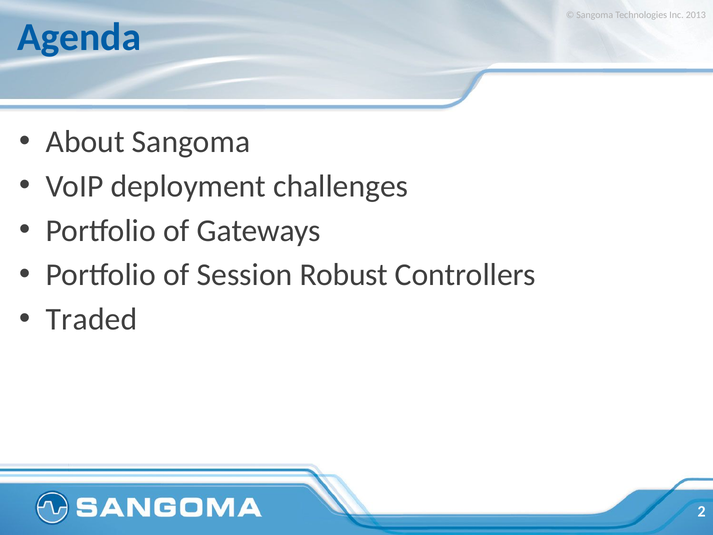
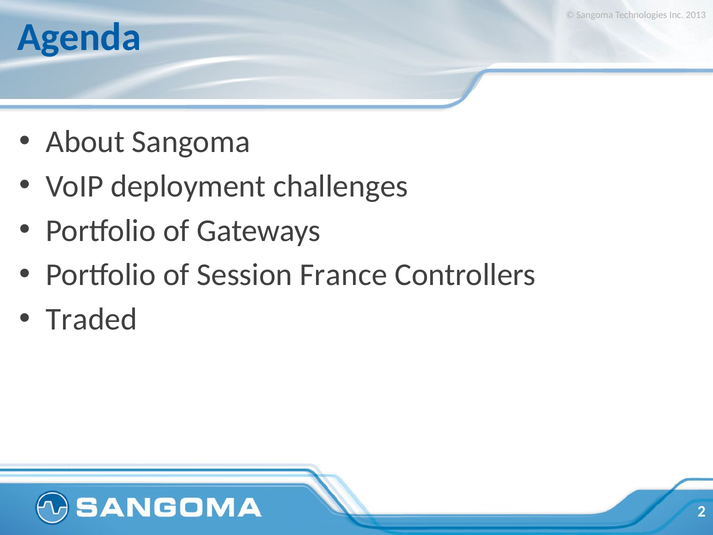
Robust: Robust -> France (344, 275)
